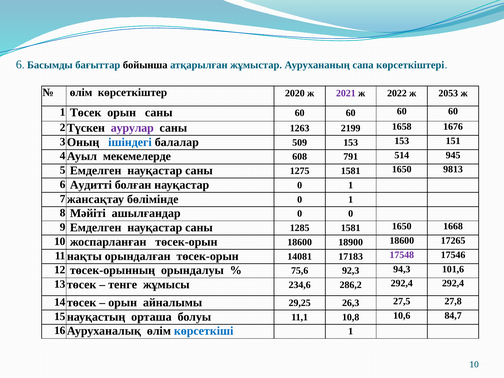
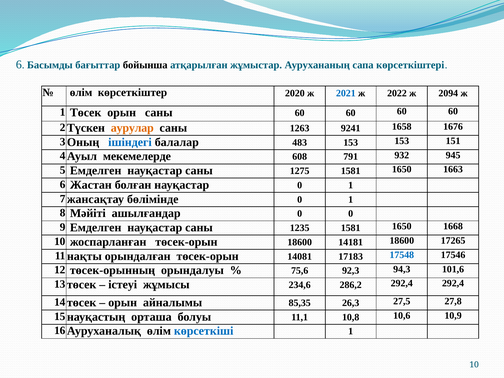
2021 colour: purple -> blue (346, 93)
2053: 2053 -> 2094 (448, 93)
аурулар colour: purple -> orange (132, 128)
2199: 2199 -> 9241 (351, 128)
509: 509 -> 483 (300, 142)
514: 514 -> 932 (402, 155)
9813: 9813 -> 1663 (453, 169)
Аудитті: Аудитті -> Жастан (91, 185)
1285: 1285 -> 1235 (300, 228)
18900: 18900 -> 14181 (351, 242)
17548 colour: purple -> blue (402, 255)
тенге: тенге -> істеуі (123, 285)
29,25: 29,25 -> 85,35 (300, 303)
84,7: 84,7 -> 10,9 (453, 316)
